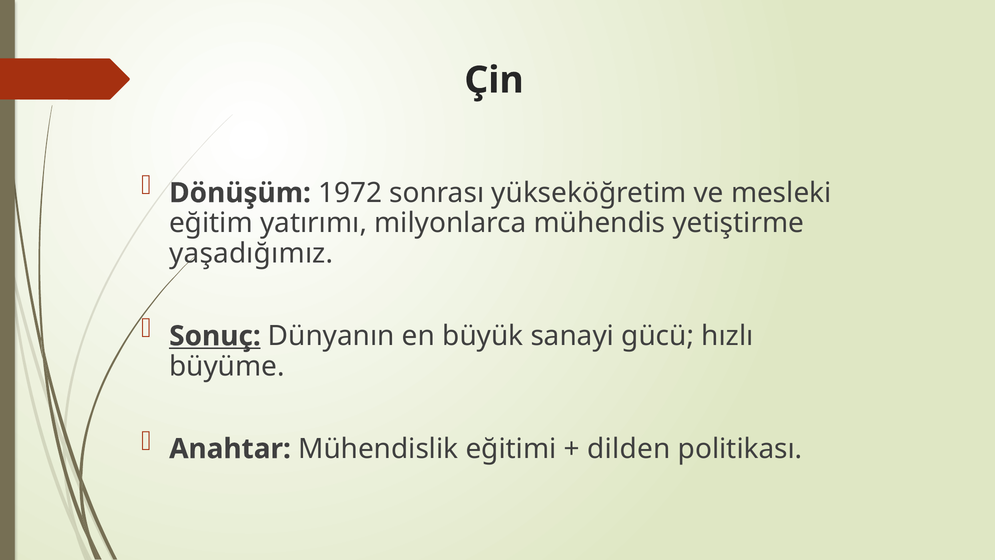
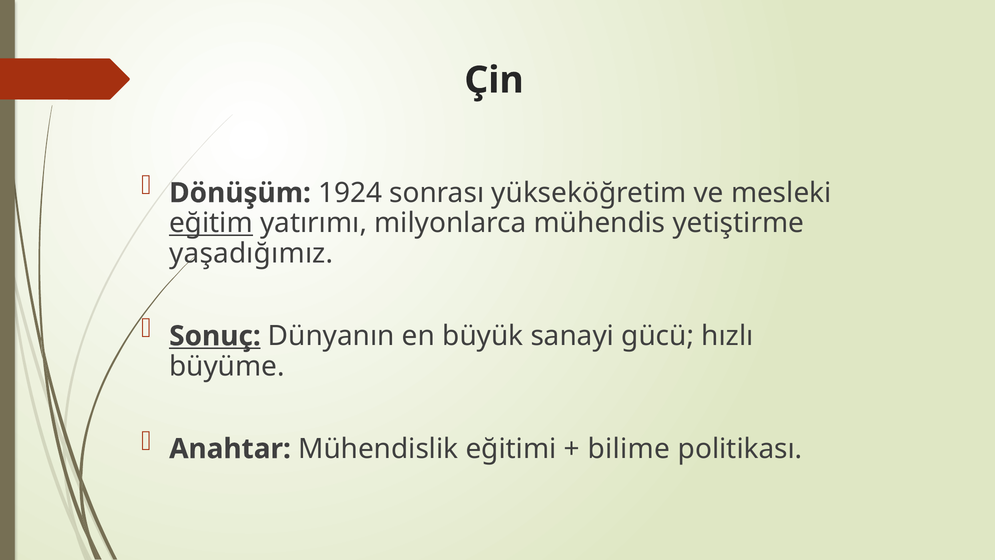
1972: 1972 -> 1924 (350, 193)
eğitim underline: none -> present (211, 223)
dilden: dilden -> bilime (629, 449)
